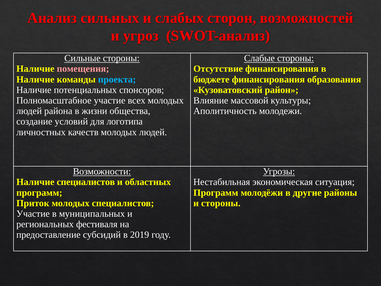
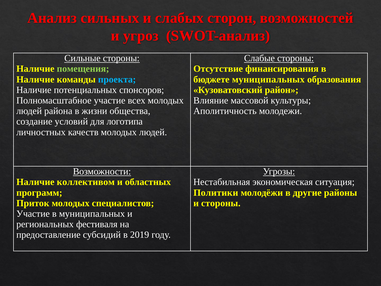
помещения colour: pink -> light green (83, 69)
бюджете финансирования: финансирования -> муниципальных (268, 79)
Наличие специалистов: специалистов -> коллективом (86, 182)
Программ: Программ -> Политики (216, 192)
